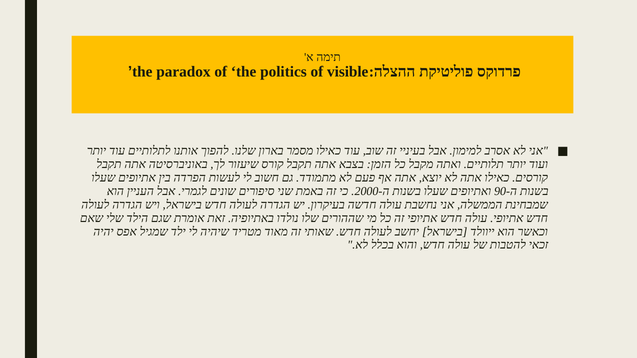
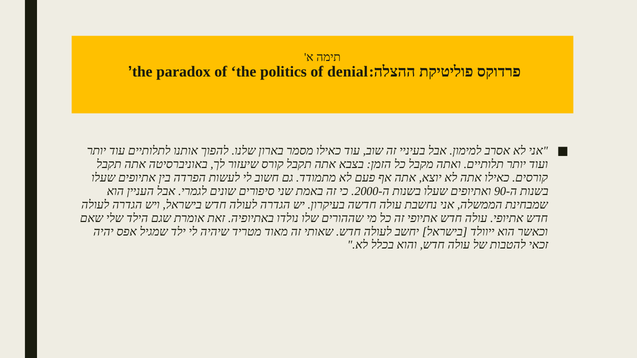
visible: visible -> denial (348, 72)
